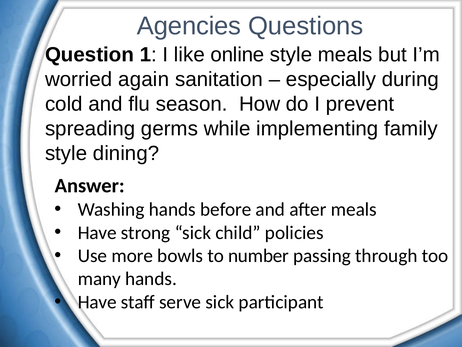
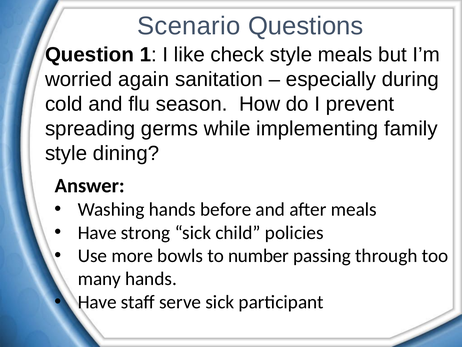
Agencies: Agencies -> Scenario (189, 26)
online: online -> check (237, 55)
